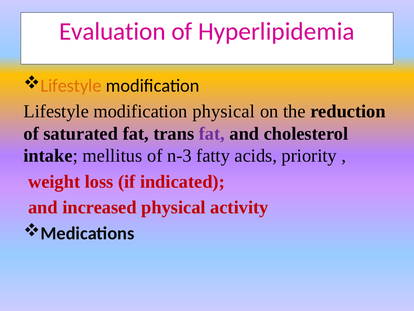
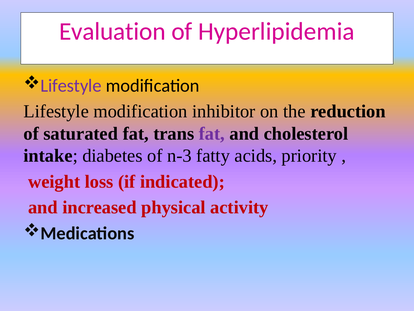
Lifestyle colour: orange -> purple (71, 86)
modification physical: physical -> inhibitor (224, 111)
mellitus: mellitus -> diabetes (112, 156)
